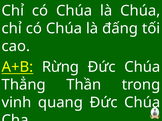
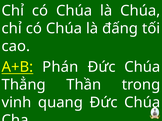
Rừng: Rừng -> Phán (60, 67)
